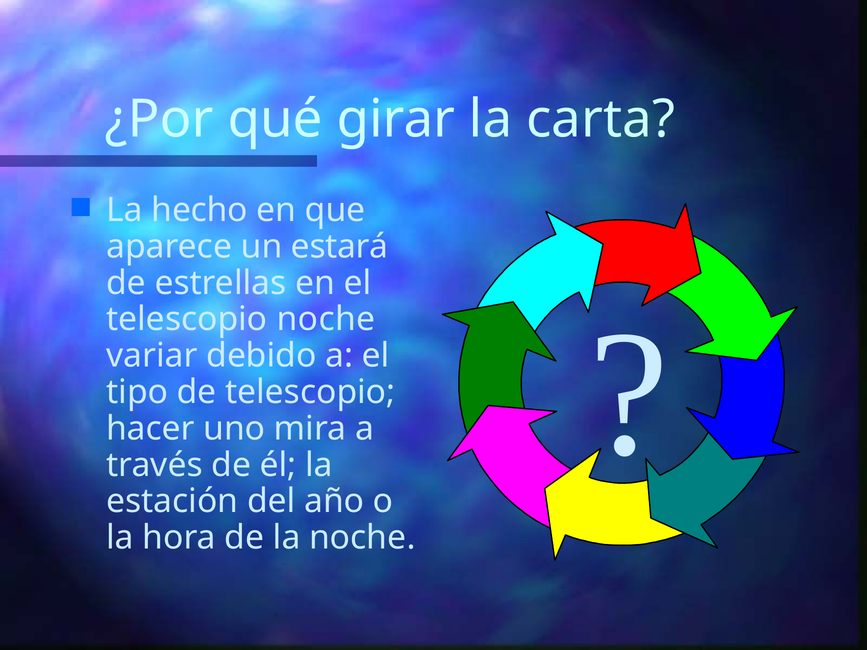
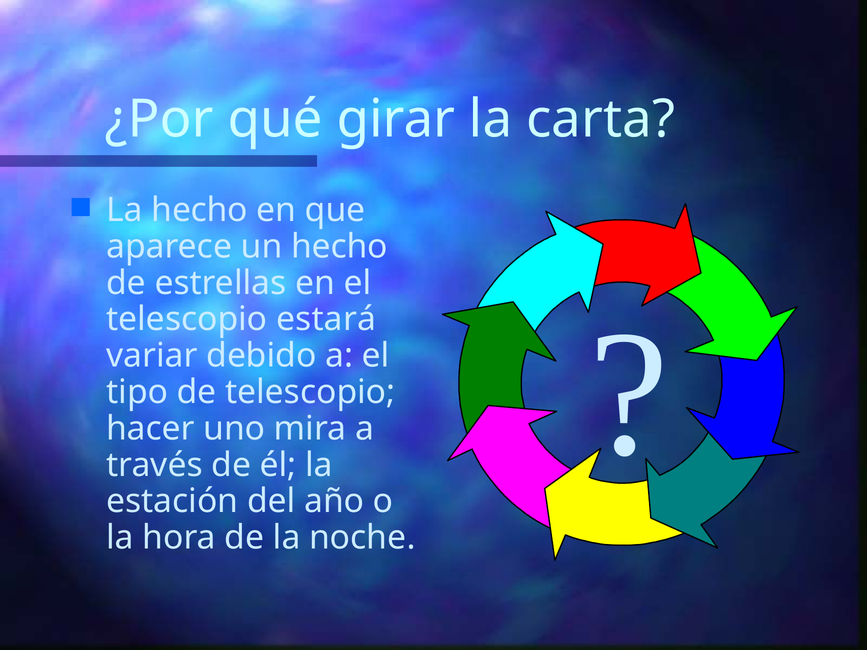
un estará: estará -> hecho (339, 247)
telescopio noche: noche -> estará (326, 319)
